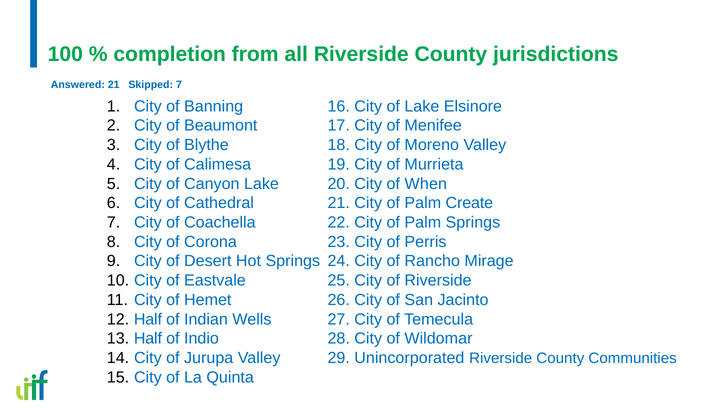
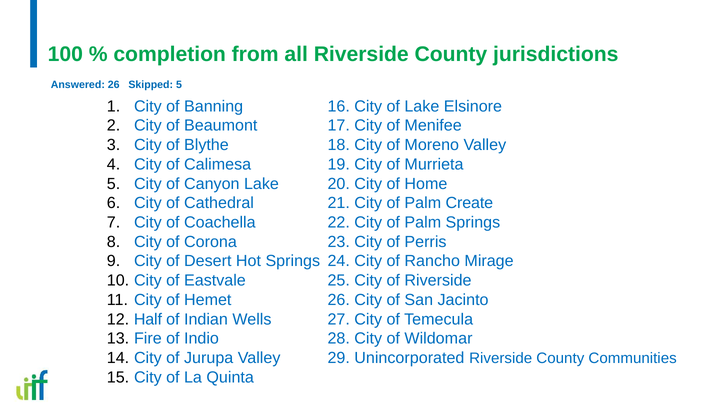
Answered 21: 21 -> 26 (114, 85)
Skipped 7: 7 -> 5 (179, 85)
When: When -> Home (426, 184)
Half: Half -> Fire (148, 338)
